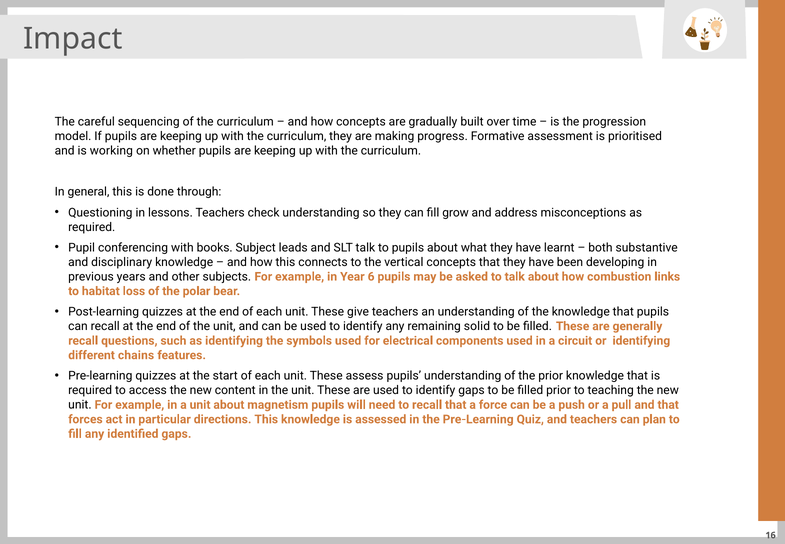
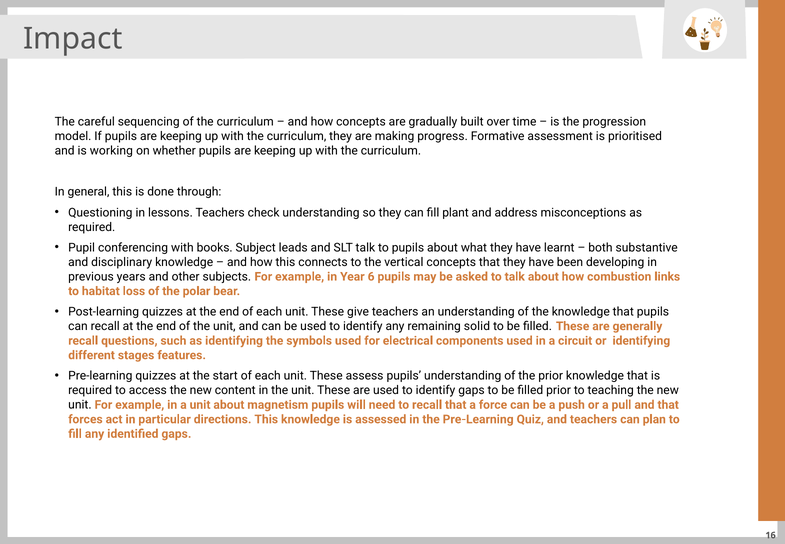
grow: grow -> plant (456, 212)
chains: chains -> stages (136, 355)
